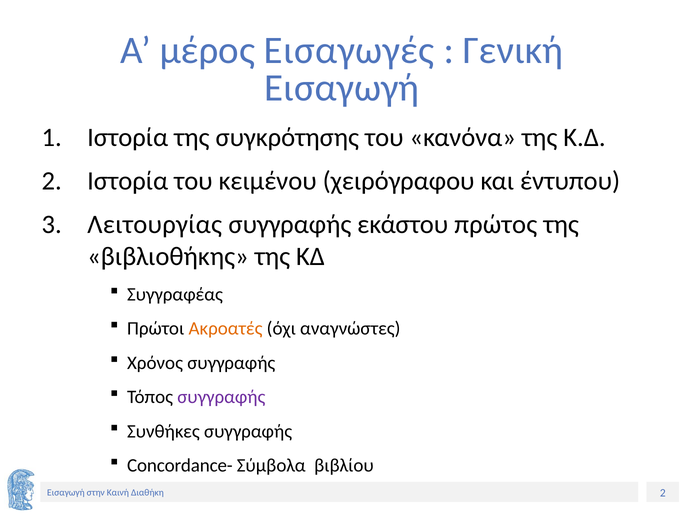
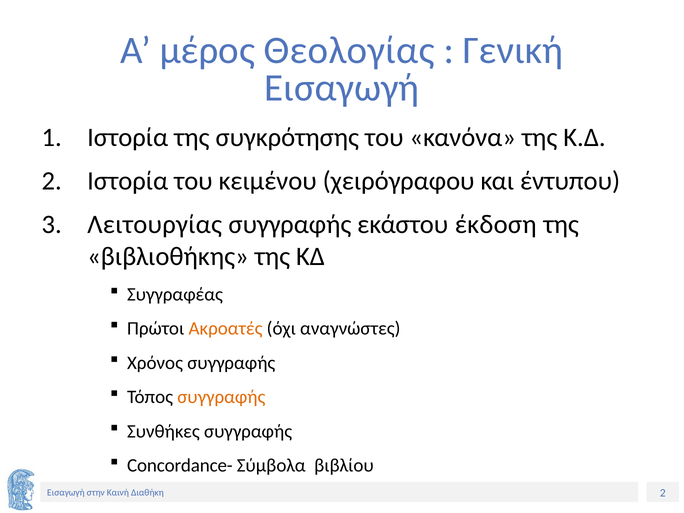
Εισαγωγές: Εισαγωγές -> Θεολογίας (349, 50)
πρώτος: πρώτος -> έκδοση (496, 224)
συγγραφής colour: purple -> orange (221, 397)
